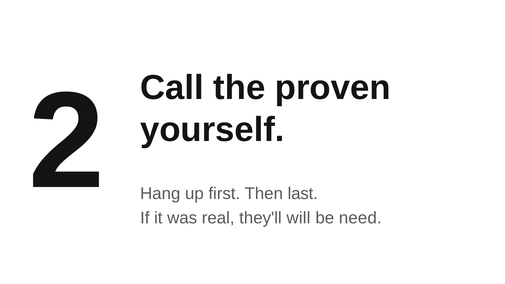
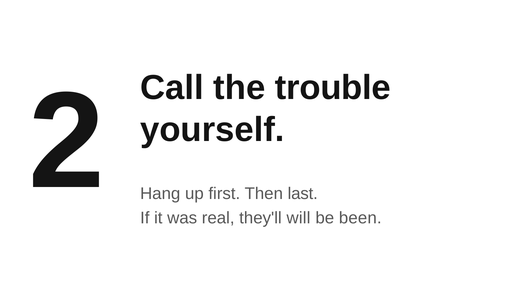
proven: proven -> trouble (333, 88)
need: need -> been (360, 218)
